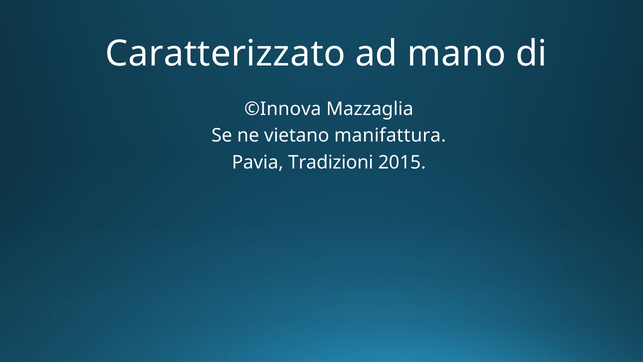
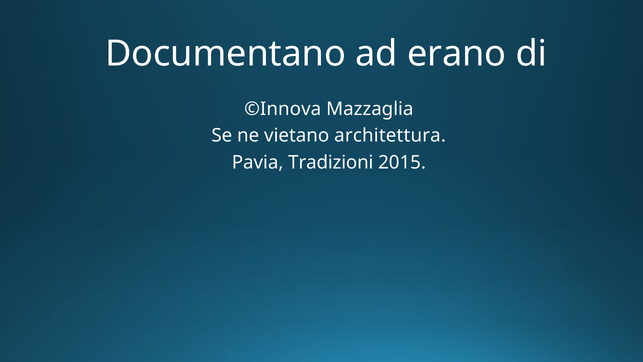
Caratterizzato: Caratterizzato -> Documentano (226, 54)
mano: mano -> erano (457, 54)
manifattura: manifattura -> architettura (390, 136)
